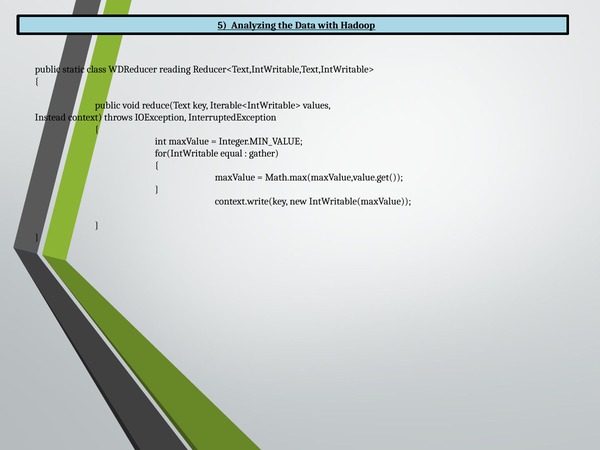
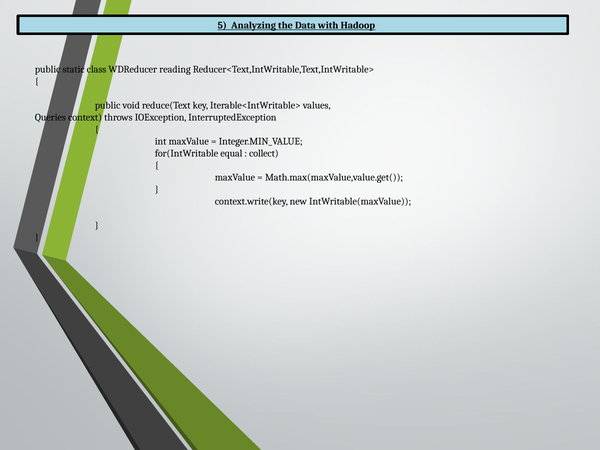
Instead: Instead -> Queries (50, 118)
gather: gather -> collect (264, 154)
